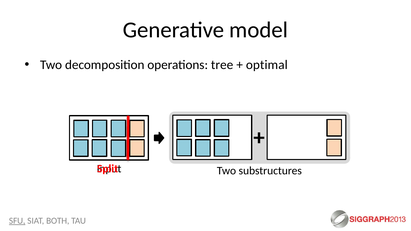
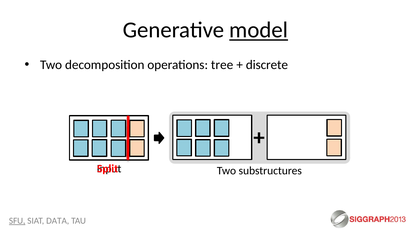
model underline: none -> present (259, 30)
optimal: optimal -> discrete (267, 65)
BOTH: BOTH -> DATA (58, 221)
